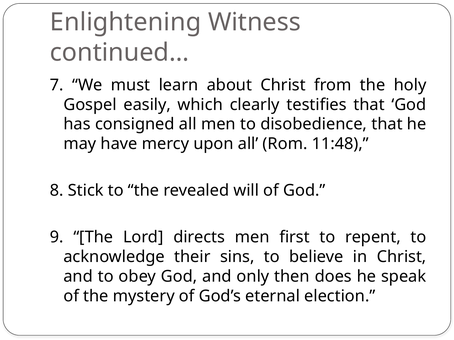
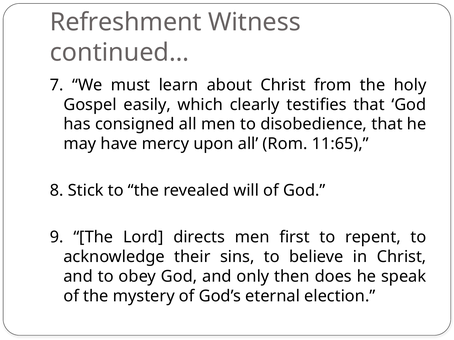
Enlightening: Enlightening -> Refreshment (126, 22)
11:48: 11:48 -> 11:65 (340, 144)
